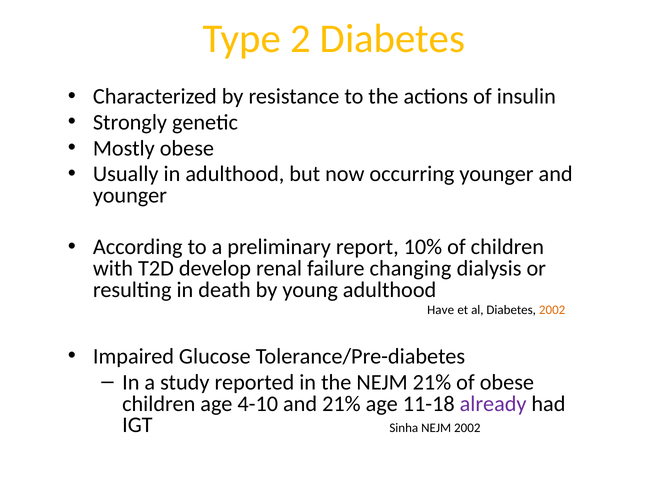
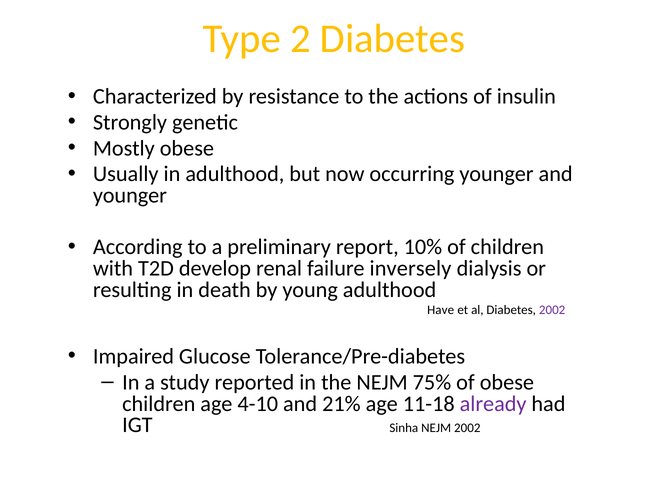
changing: changing -> inversely (410, 268)
2002 colour: orange -> purple (552, 310)
NEJM 21%: 21% -> 75% (432, 382)
